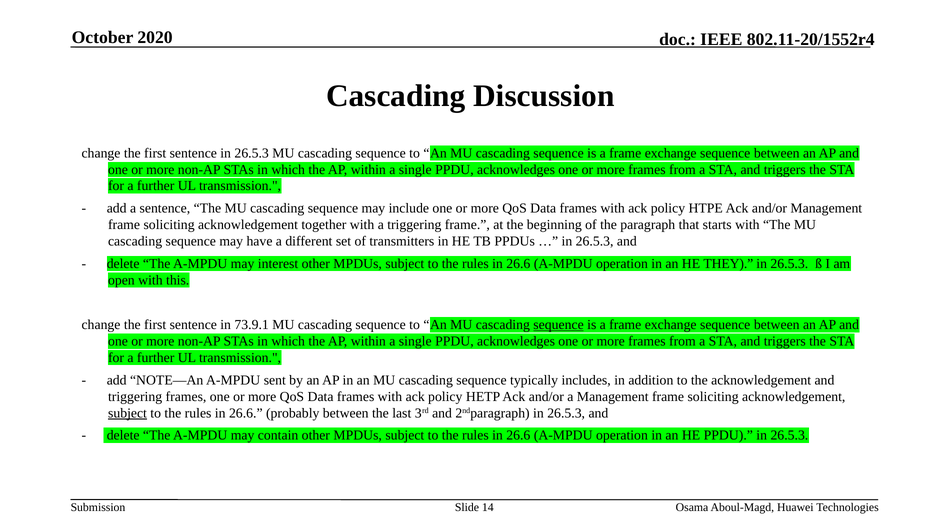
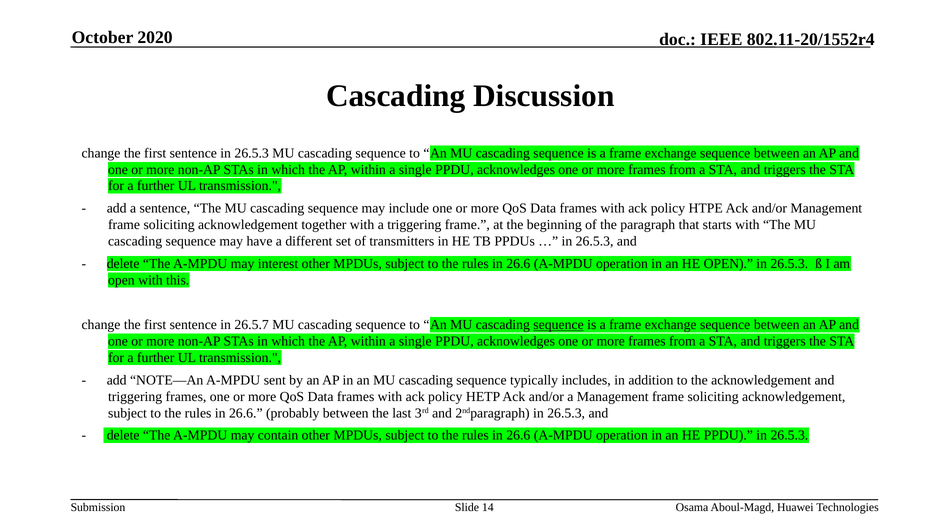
HE THEY: THEY -> OPEN (728, 264)
73.9.1: 73.9.1 -> 26.5.7 (252, 325)
subject underline: present -> none (127, 413)
